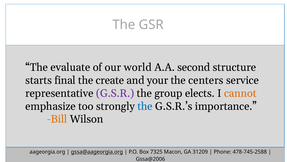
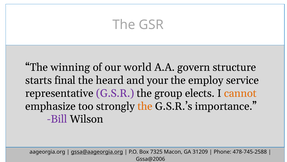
evaluate: evaluate -> winning (70, 67)
second: second -> govern (194, 67)
create: create -> heard (110, 80)
centers: centers -> employ (206, 80)
the colour: blue -> orange (145, 106)
Bill colour: orange -> purple (57, 119)
